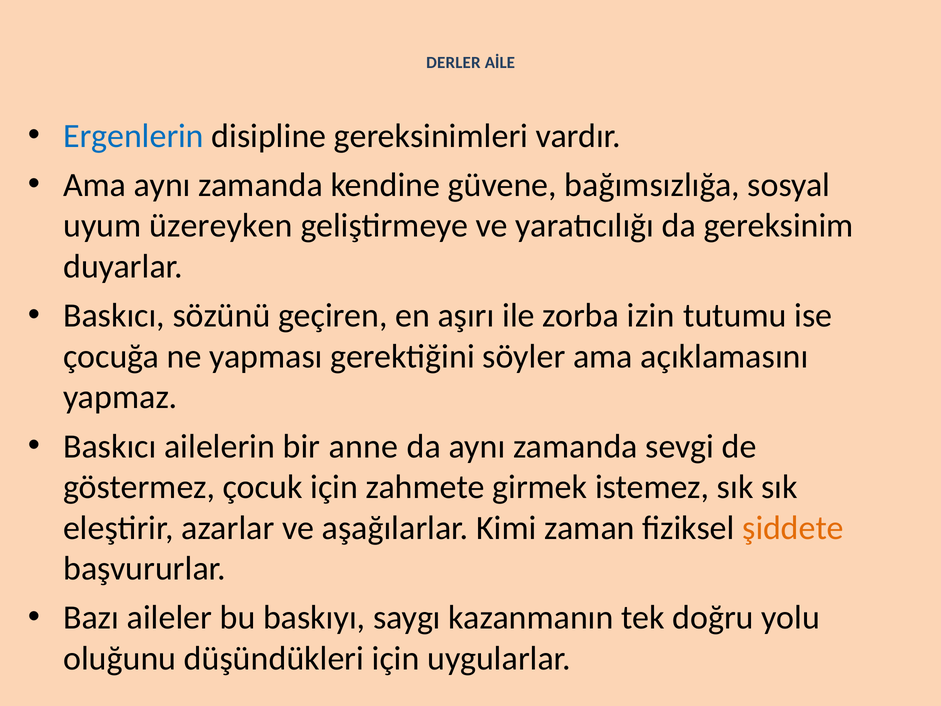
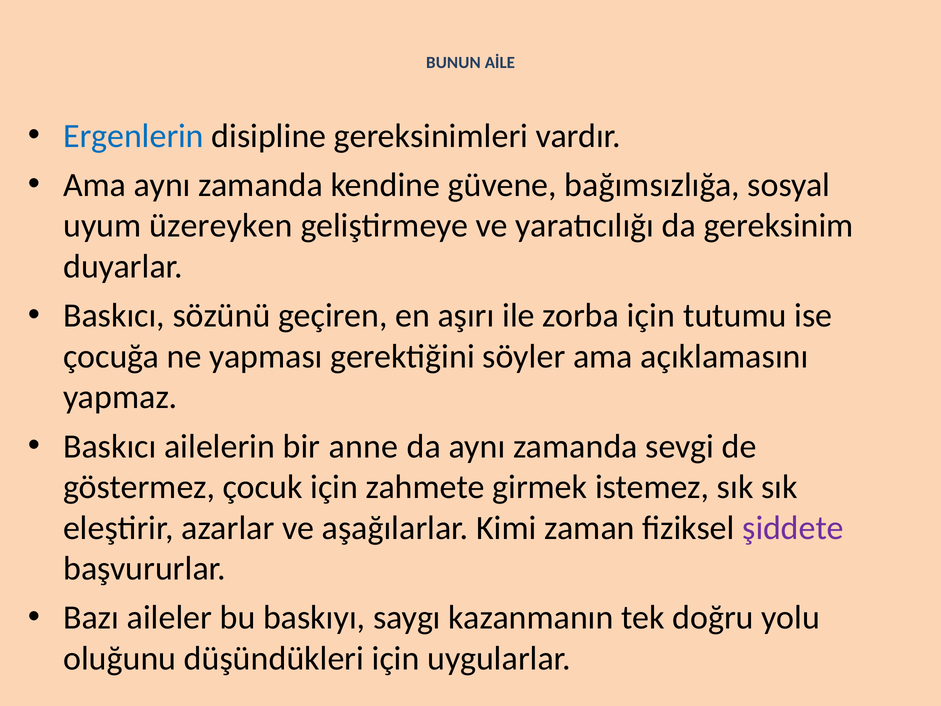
DERLER: DERLER -> BUNUN (453, 63)
zorba izin: izin -> için (651, 316)
şiddete colour: orange -> purple (793, 528)
